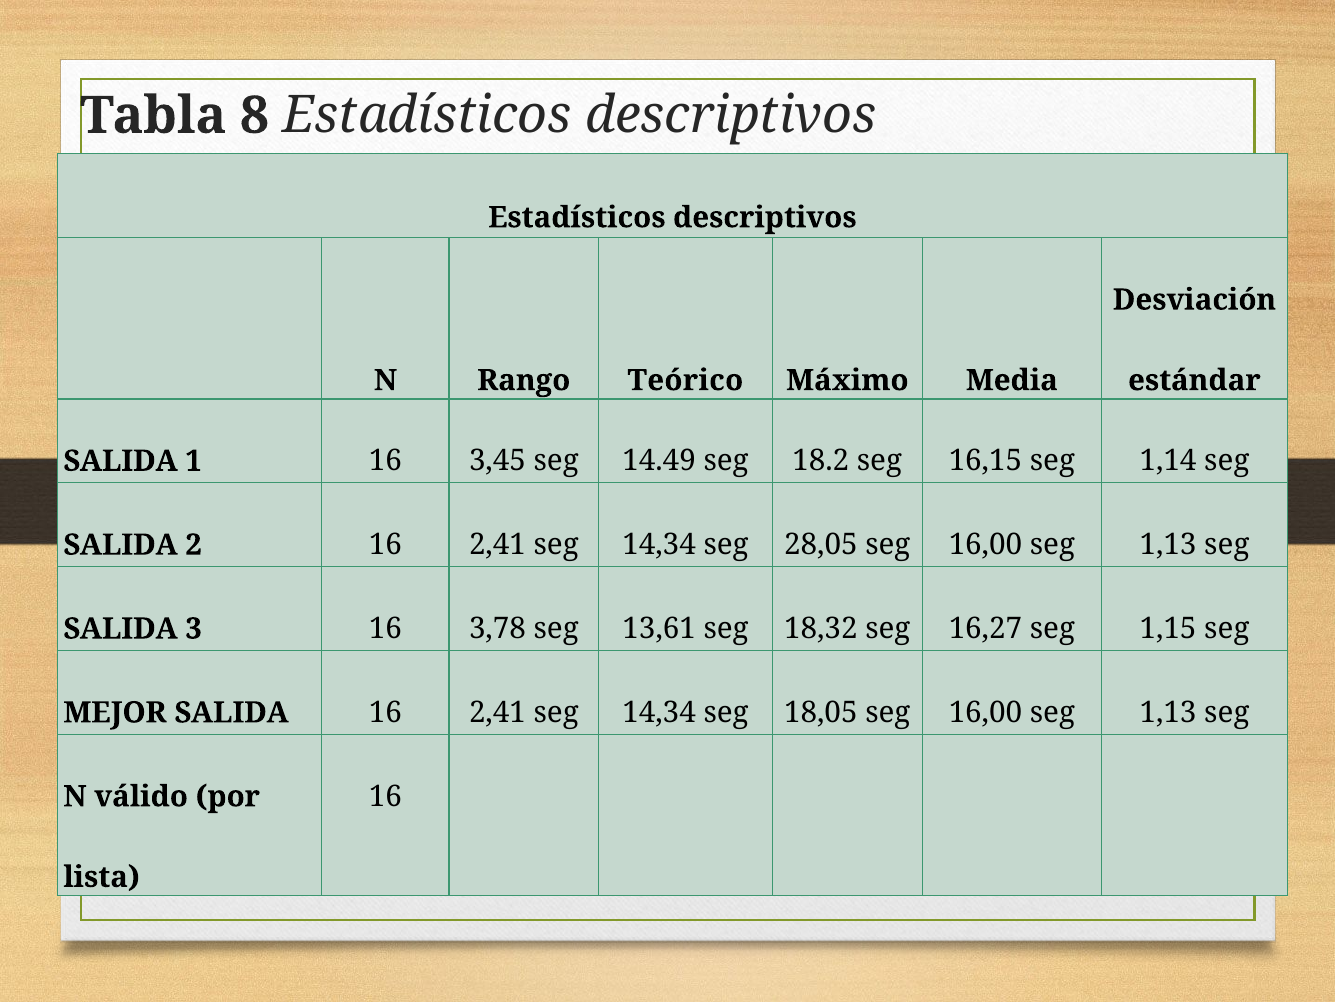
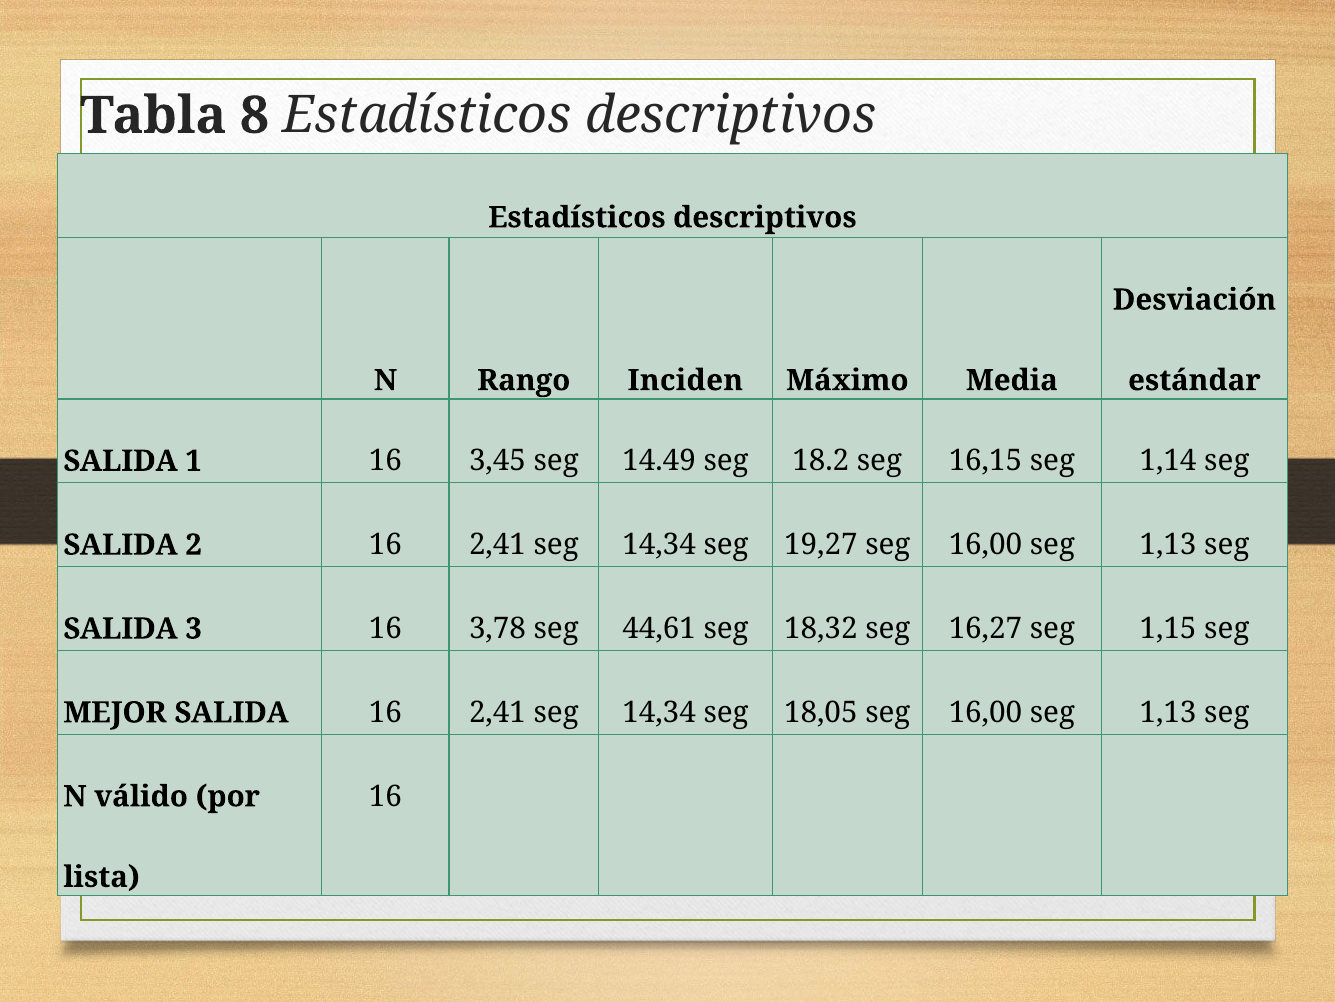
Teórico: Teórico -> Inciden (685, 380)
28,05: 28,05 -> 19,27 (821, 545)
13,61: 13,61 -> 44,61 (659, 628)
